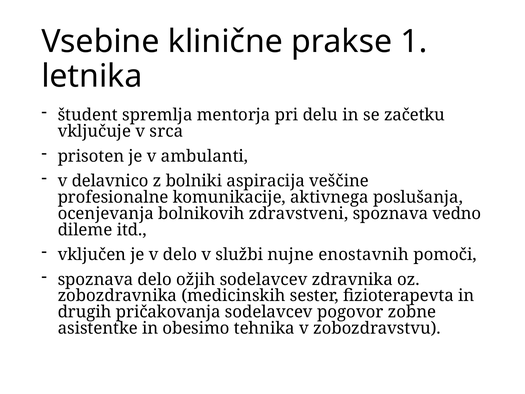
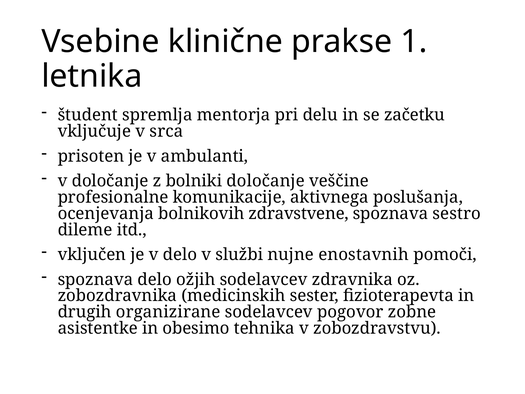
v delavnico: delavnico -> določanje (110, 181)
bolniki aspiracija: aspiracija -> določanje (266, 181)
zdravstveni: zdravstveni -> zdravstvene (299, 213)
vedno: vedno -> sestro (457, 213)
pričakovanja: pričakovanja -> organizirane (168, 312)
